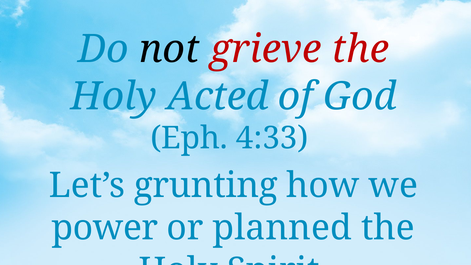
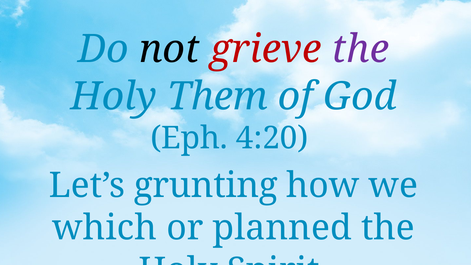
the colour: red -> purple (361, 49)
Acted: Acted -> Them (218, 96)
4:33: 4:33 -> 4:20 (272, 138)
power: power -> which (105, 228)
